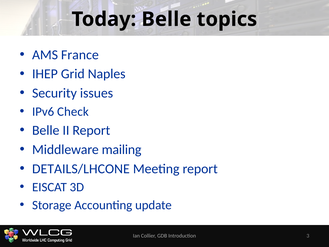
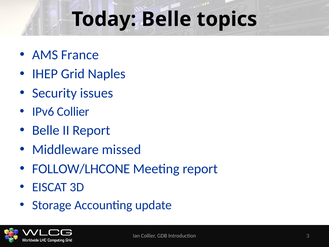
IPv6 Check: Check -> Collier (73, 111)
mailing: mailing -> missed (121, 149)
DETAILS/LHCONE: DETAILS/LHCONE -> FOLLOW/LHCONE (81, 169)
